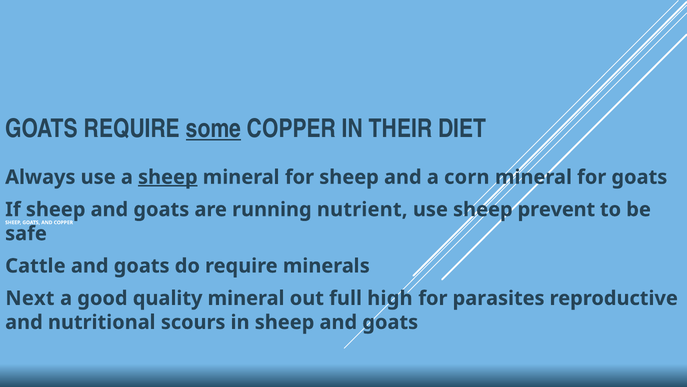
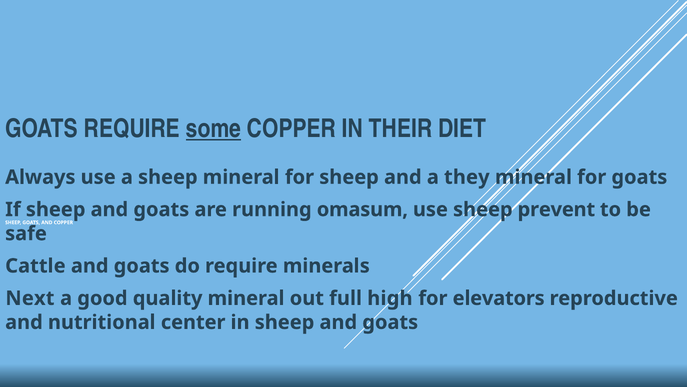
sheep underline: present -> none (168, 177)
corn: corn -> they (467, 177)
nutrient: nutrient -> omasum (362, 209)
parasites: parasites -> elevators (499, 298)
scours: scours -> center (193, 322)
